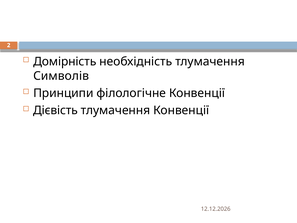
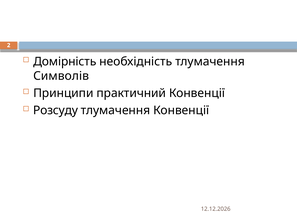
філологічне: філологічне -> практичний (131, 93)
Дієвість: Дієвість -> Розсуду (56, 110)
